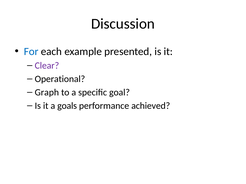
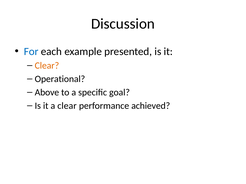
Clear colour: purple -> orange (47, 66)
Graph: Graph -> Above (47, 93)
a goals: goals -> clear (67, 106)
